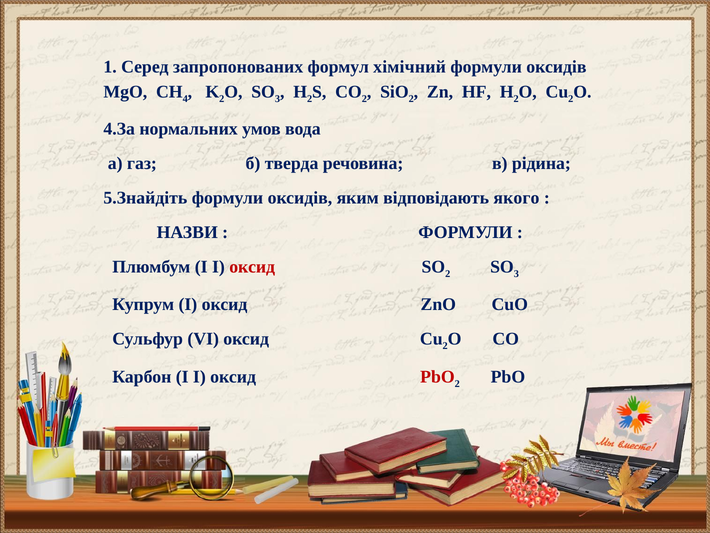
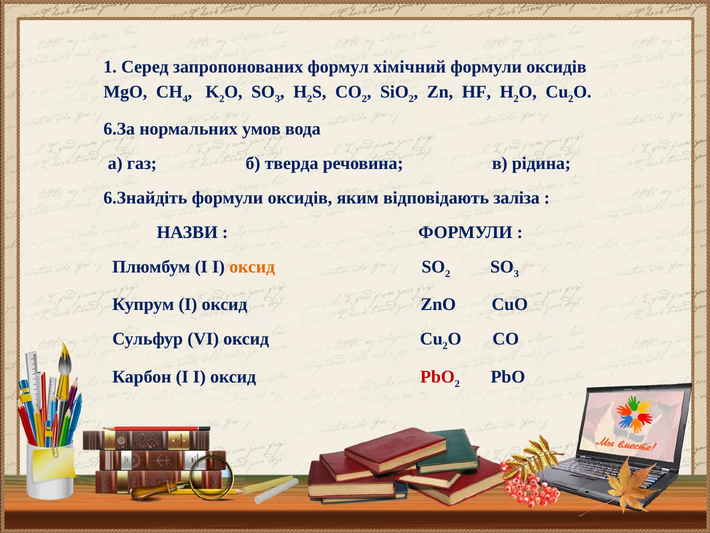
4.За: 4.За -> 6.За (119, 129)
5.Знайдіть: 5.Знайдіть -> 6.Знайдіть (145, 198)
якого: якого -> заліза (517, 198)
оксид colour: red -> orange (252, 267)
